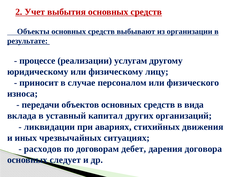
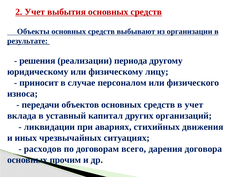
процессе: процессе -> решения (37, 61)
услугам: услугам -> периода (131, 61)
в вида: вида -> учет (194, 105)
дебет: дебет -> всего (134, 149)
следует: следует -> прочим (65, 160)
